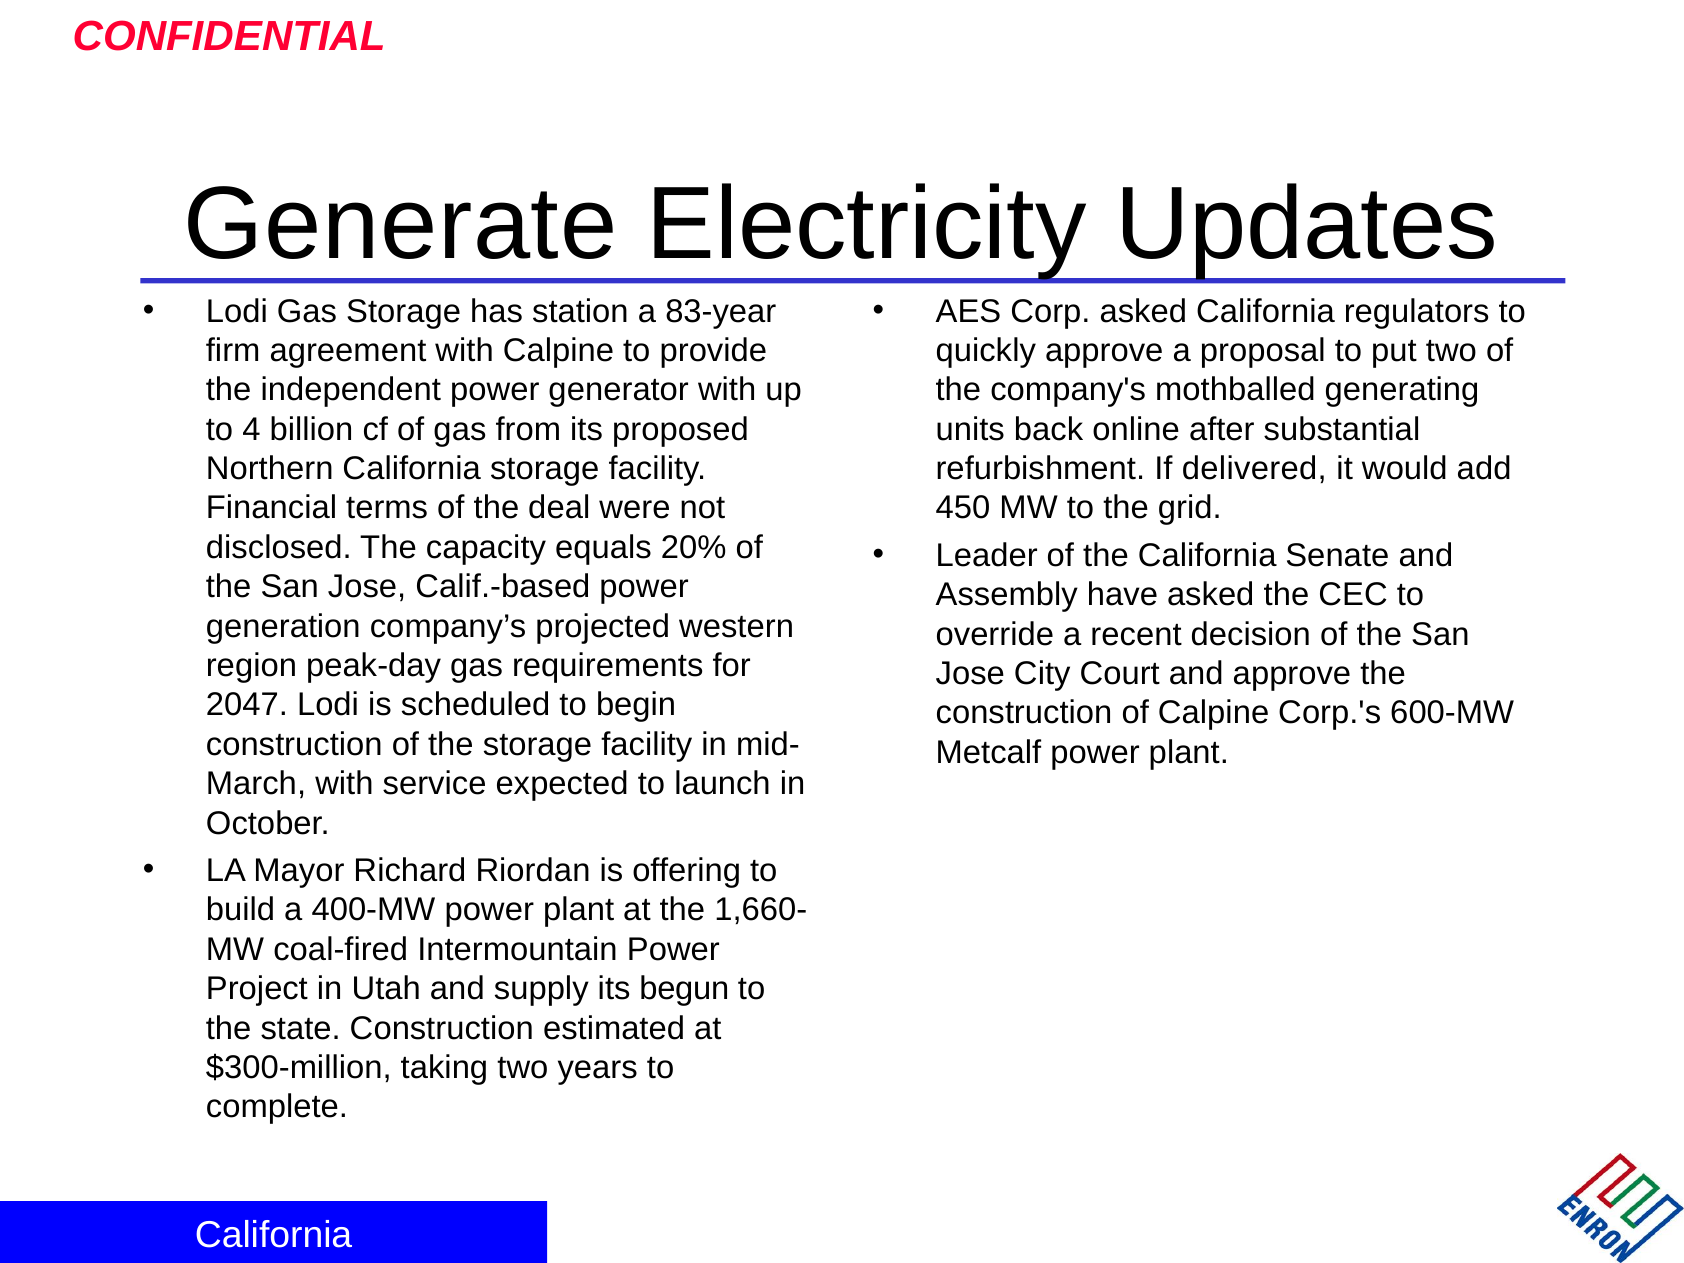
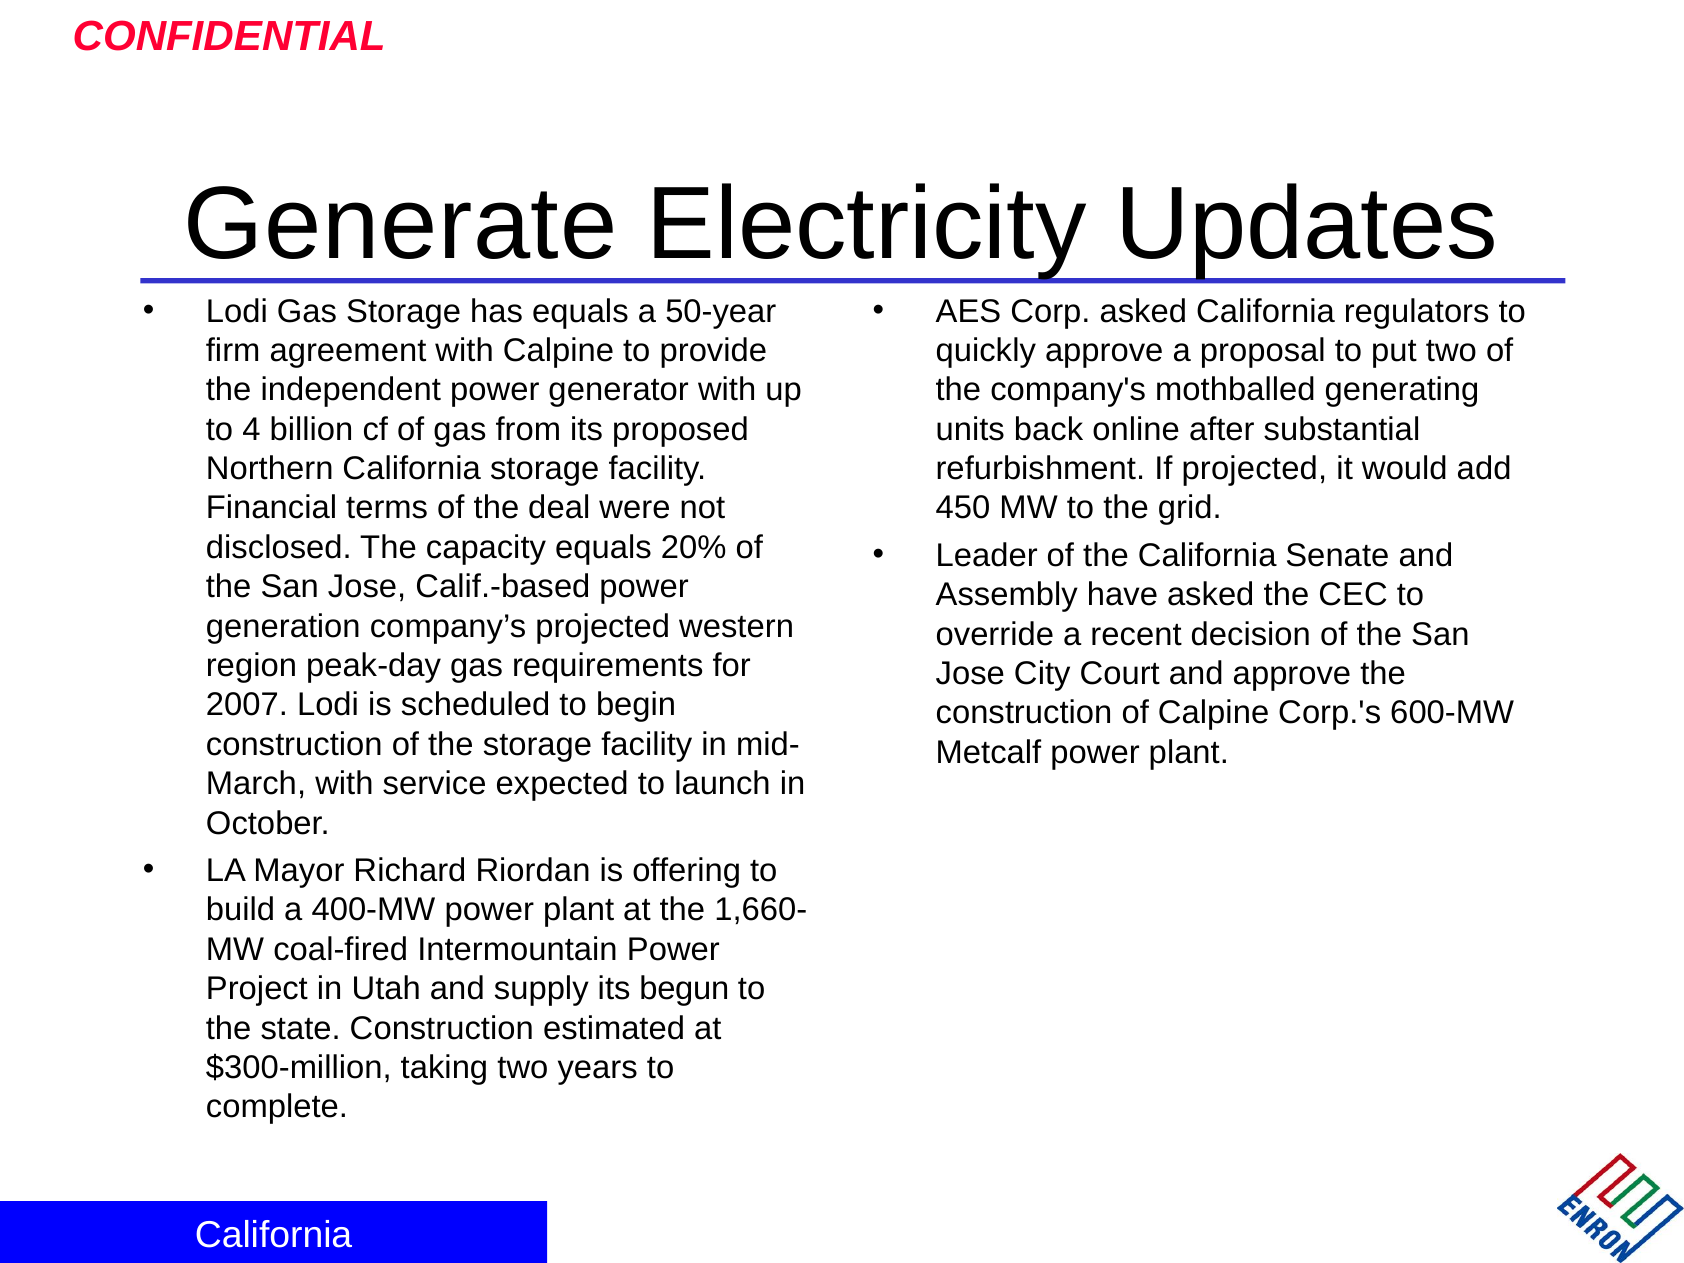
has station: station -> equals (580, 311)
83-year: 83-year -> 50-year (721, 311)
If delivered: delivered -> projected (1254, 469)
2047: 2047 -> 2007 (247, 705)
